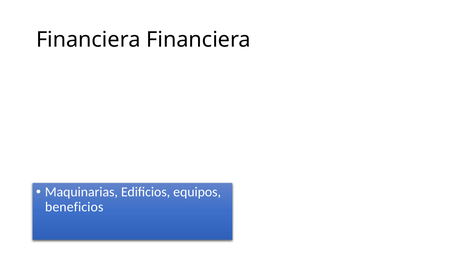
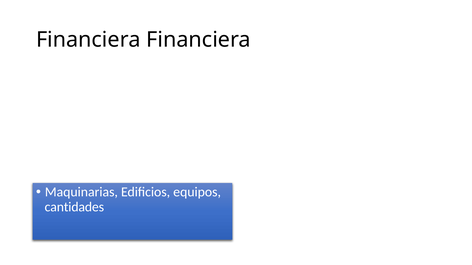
beneficios: beneficios -> cantidades (74, 207)
